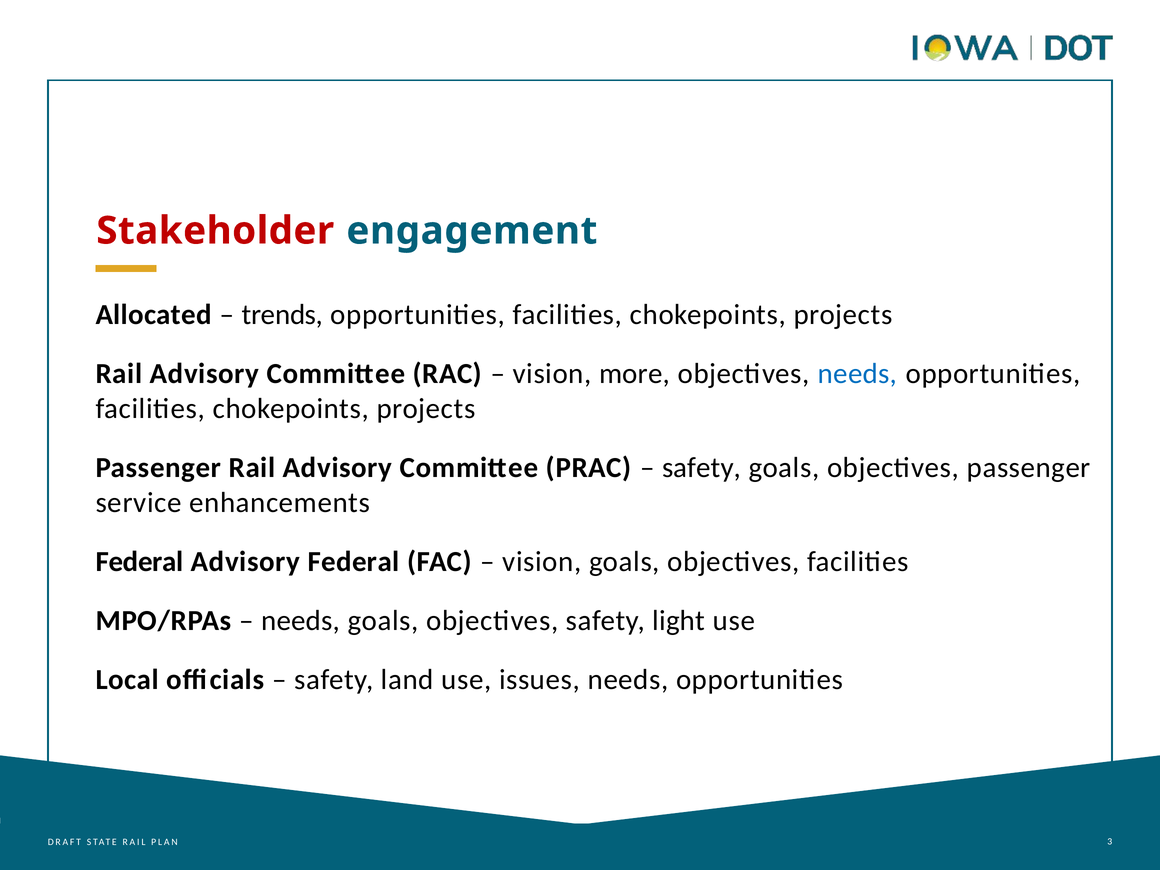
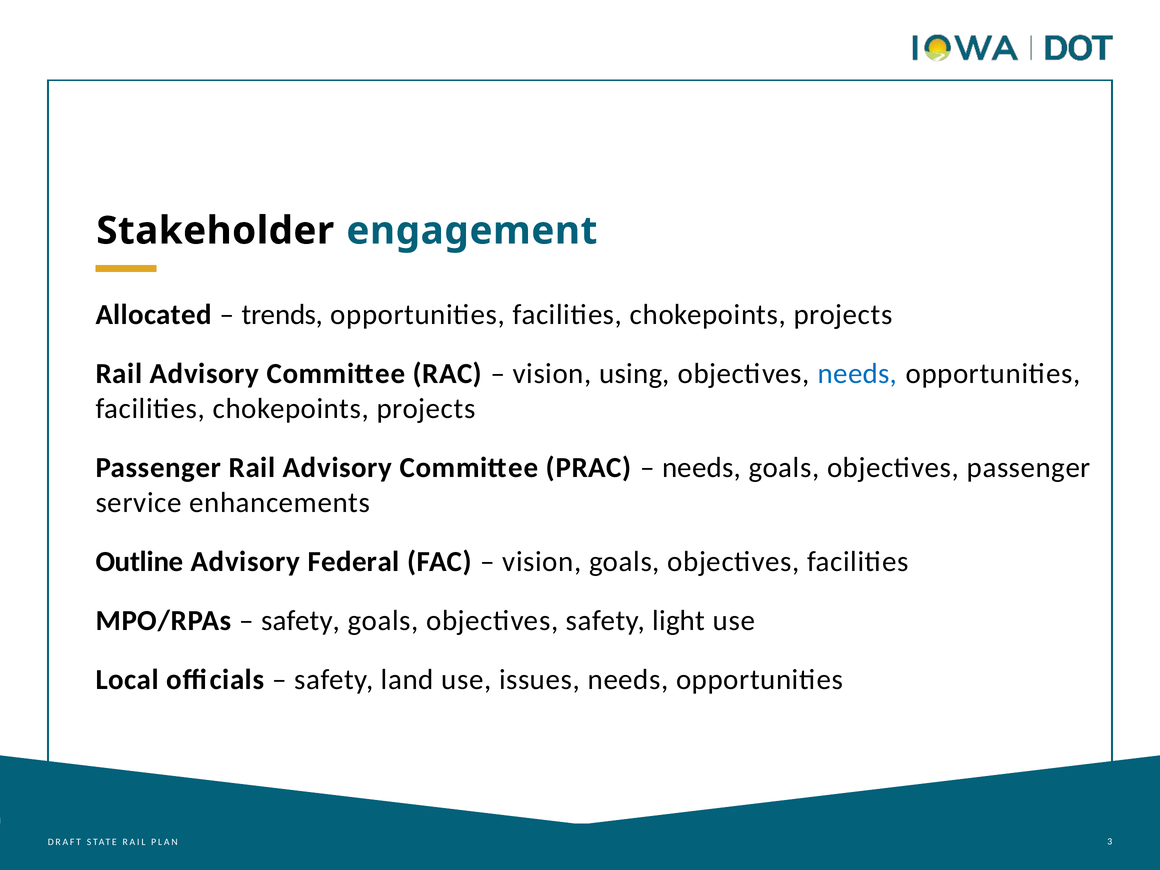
Stakeholder colour: red -> black (215, 231)
more: more -> using (634, 374)
safety: safety -> needs (701, 468)
Federal: Federal -> Outline (140, 561)
needs: needs -> safety (301, 620)
